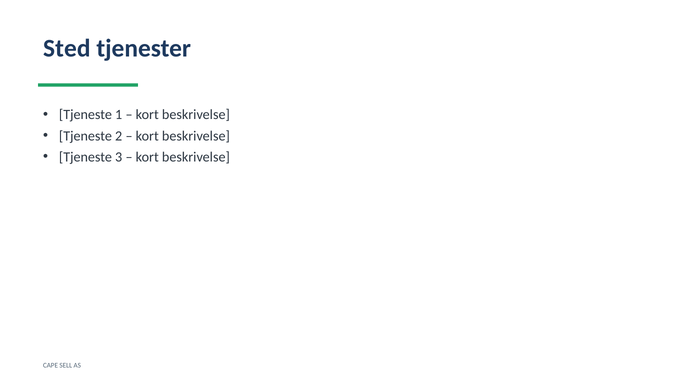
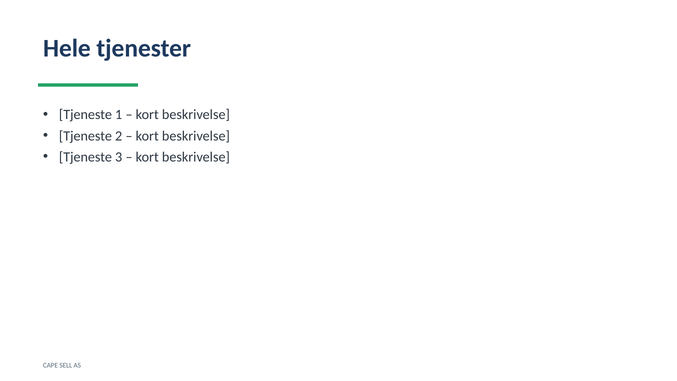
Sted: Sted -> Hele (67, 48)
